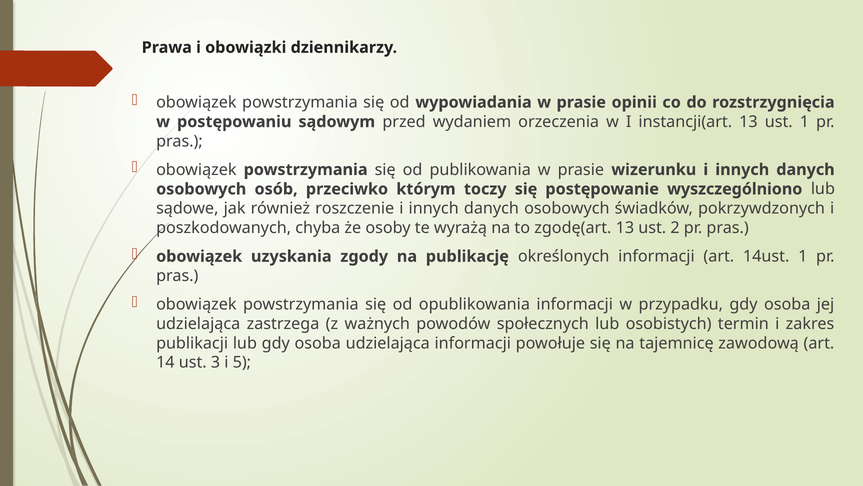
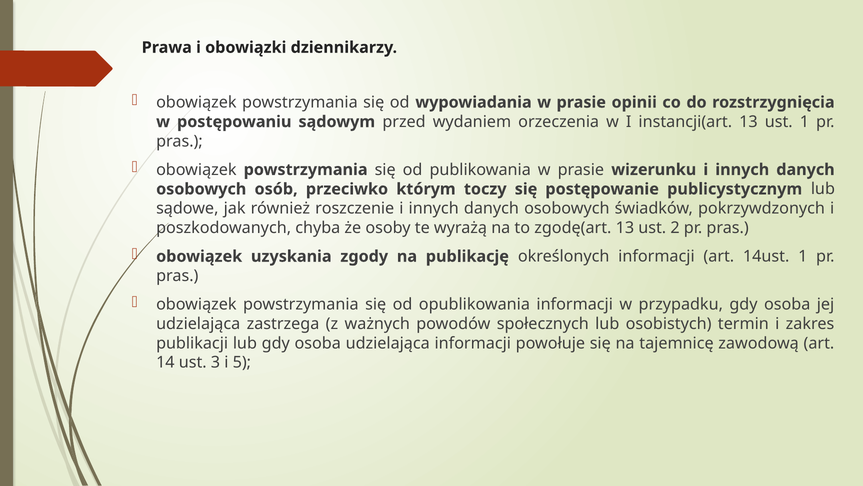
wyszczególniono: wyszczególniono -> publicystycznym (735, 189)
